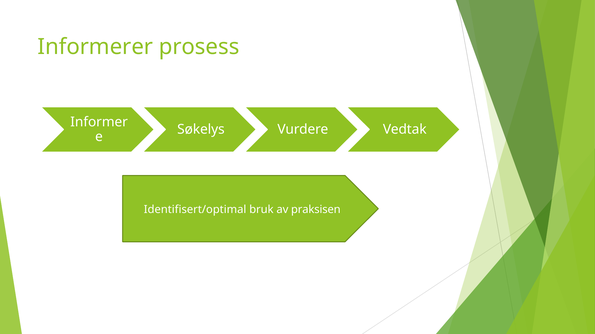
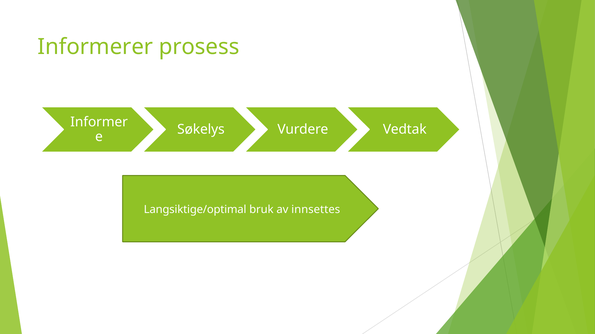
Identifisert/optimal: Identifisert/optimal -> Langsiktige/optimal (195, 210)
praksisen: praksisen -> innsettes (316, 210)
